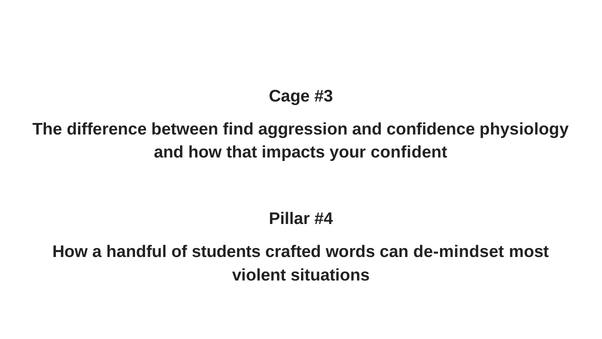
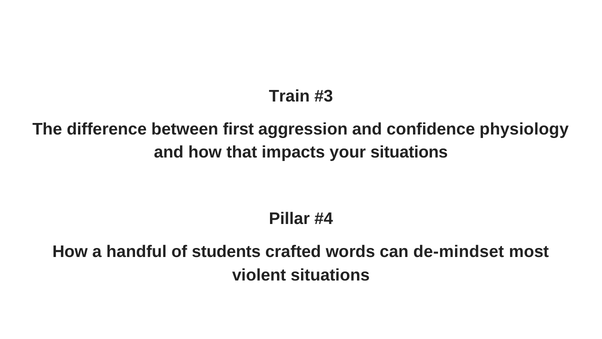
Cage: Cage -> Train (289, 96)
find: find -> first (238, 129)
your confident: confident -> situations (409, 152)
